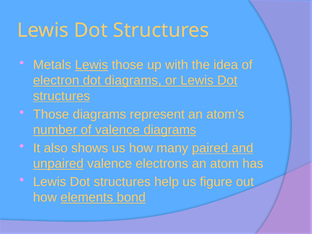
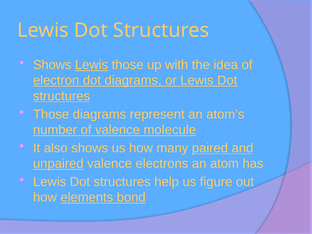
Metals: Metals -> Shows (52, 65)
valence diagrams: diagrams -> molecule (170, 130)
